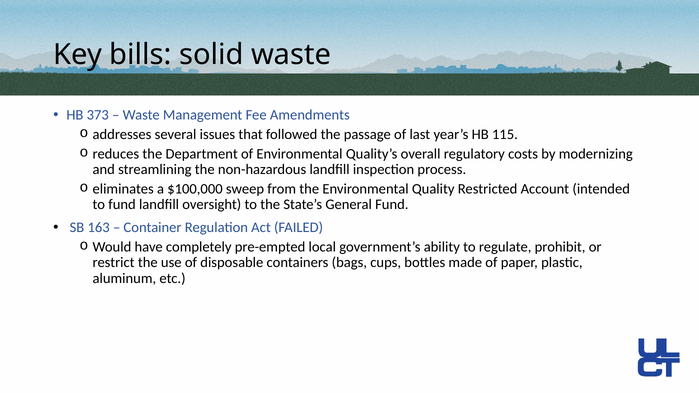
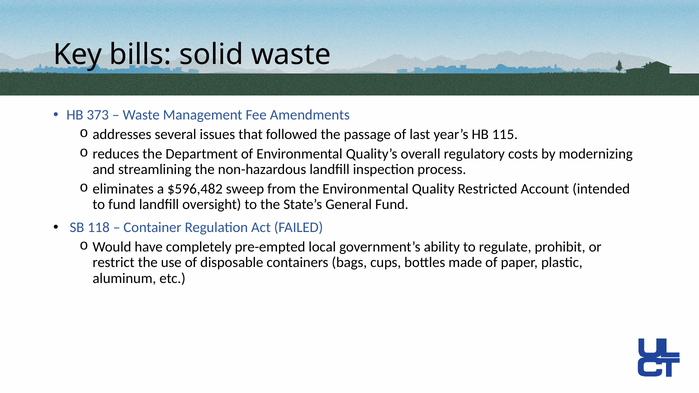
$100,000: $100,000 -> $596,482 (195, 189)
163: 163 -> 118 (99, 228)
